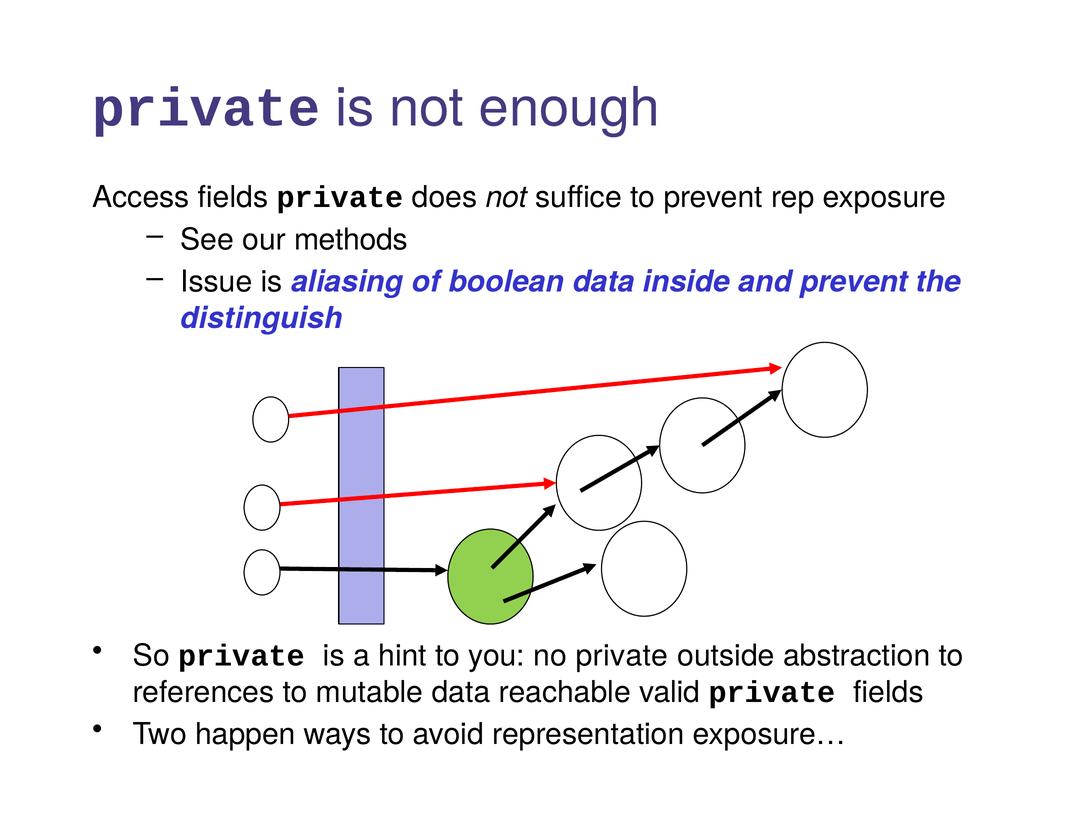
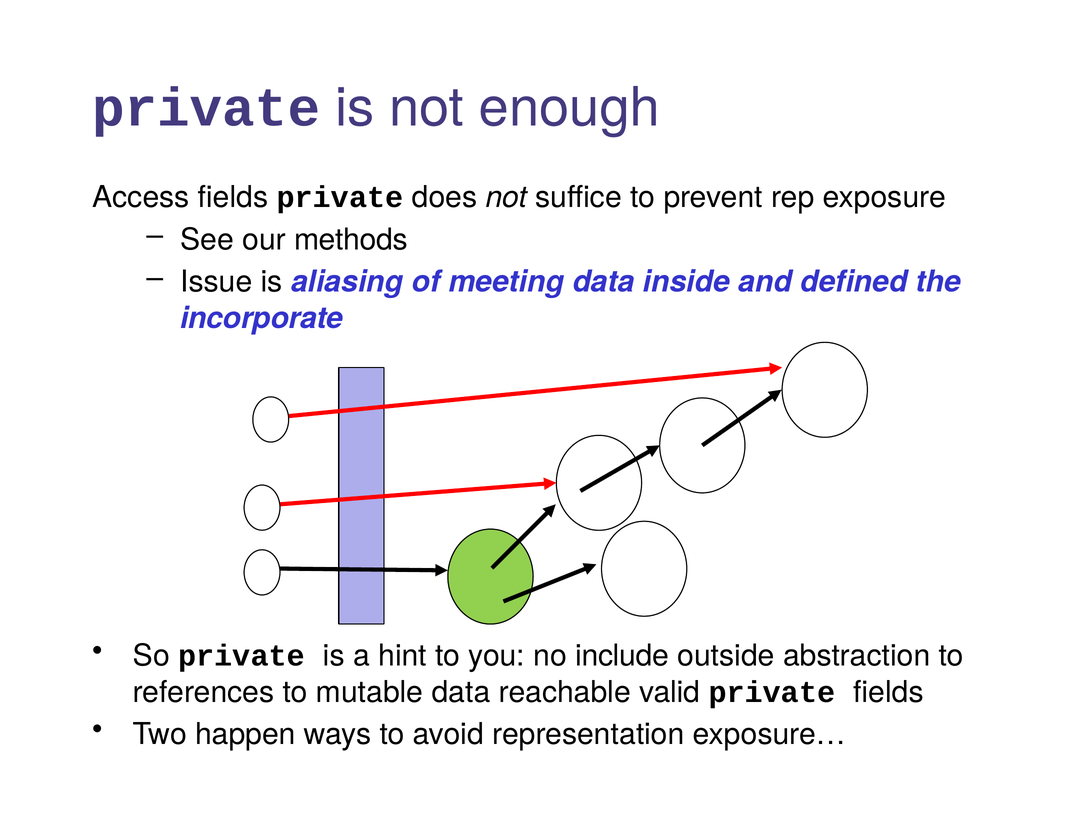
boolean: boolean -> meeting (506, 282)
and prevent: prevent -> defined (854, 282)
distinguish: distinguish -> incorporate (262, 318)
no private: private -> include (622, 656)
